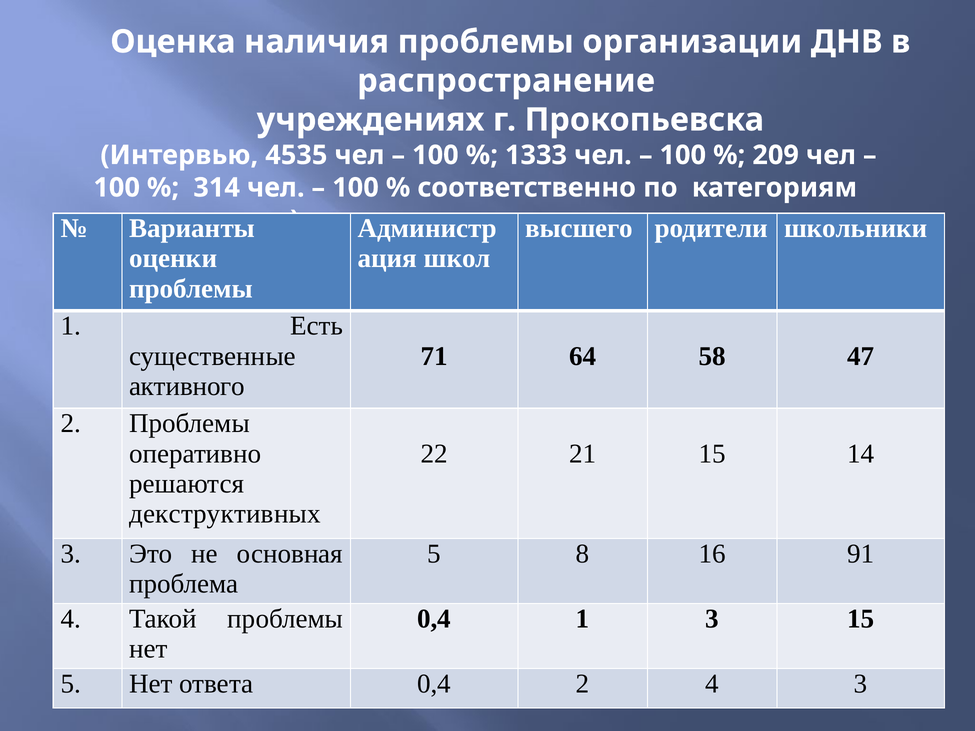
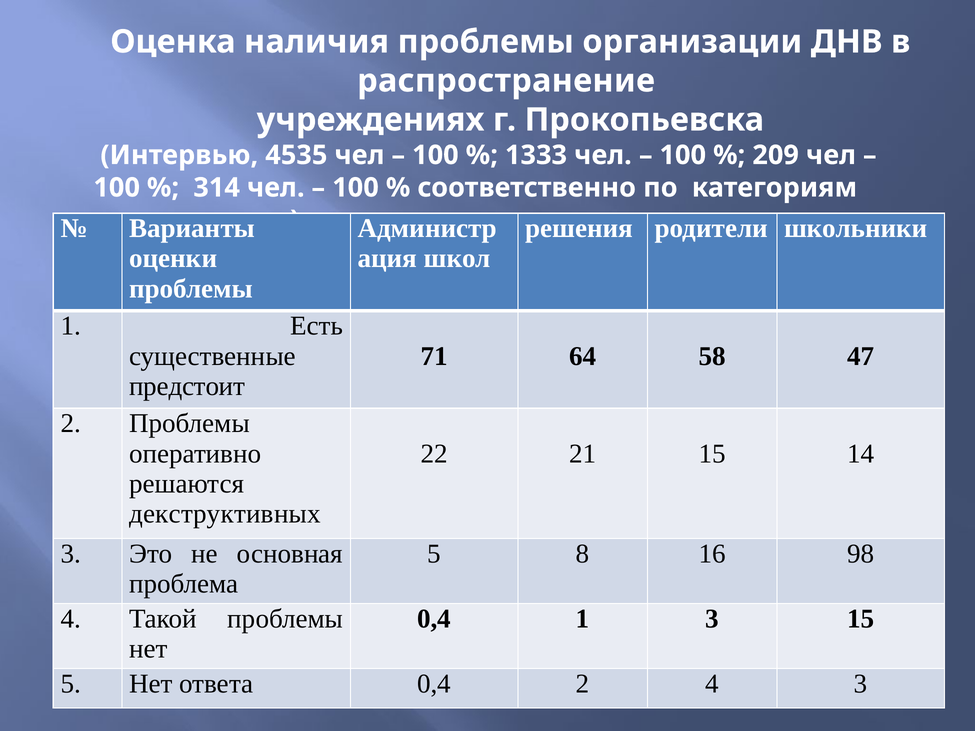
высшего: высшего -> решения (579, 229)
активного: активного -> предстоит (187, 386)
91: 91 -> 98 (861, 554)
